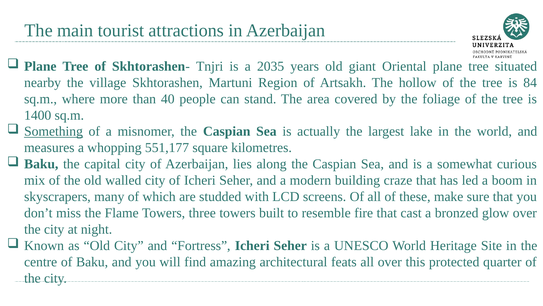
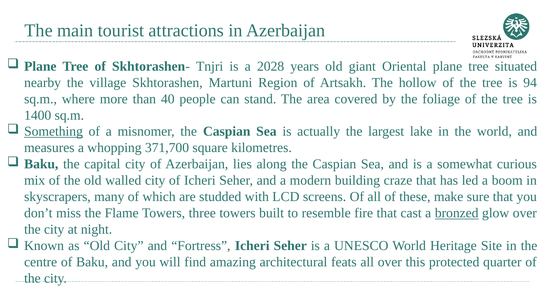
2035: 2035 -> 2028 (271, 66)
84: 84 -> 94 (530, 82)
551,177: 551,177 -> 371,700 (167, 148)
bronzed underline: none -> present (457, 213)
